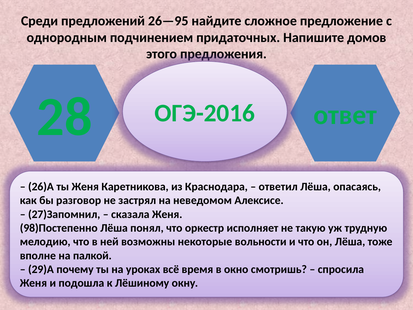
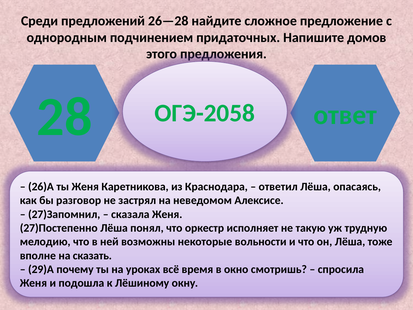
26—95: 26—95 -> 26—28 (168, 21)
ОГЭ-2016: ОГЭ-2016 -> ОГЭ-2058 (205, 113)
98)Постепенно: 98)Постепенно -> 27)Постепенно (59, 228)
палкой: палкой -> сказать (92, 255)
